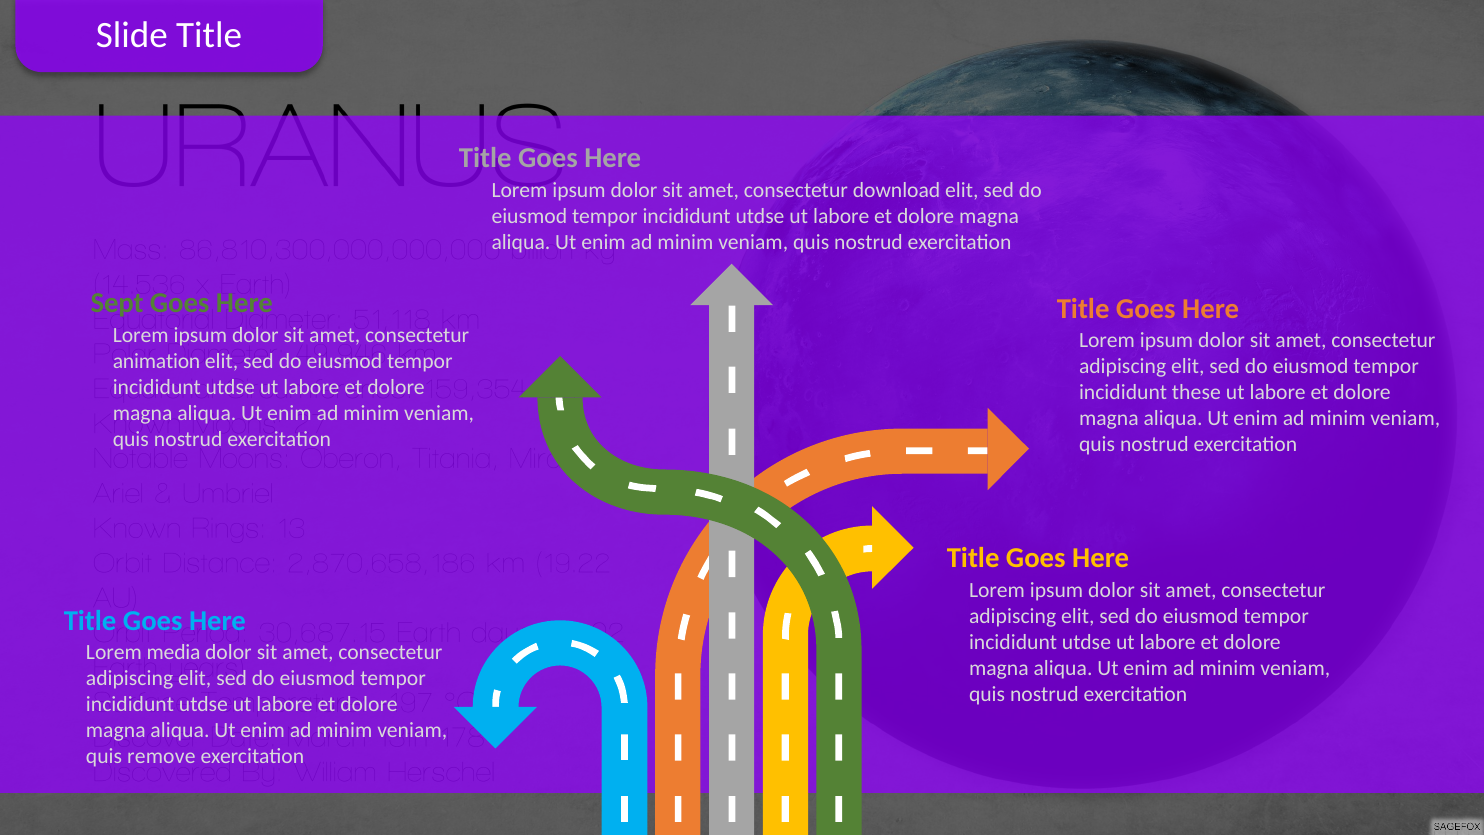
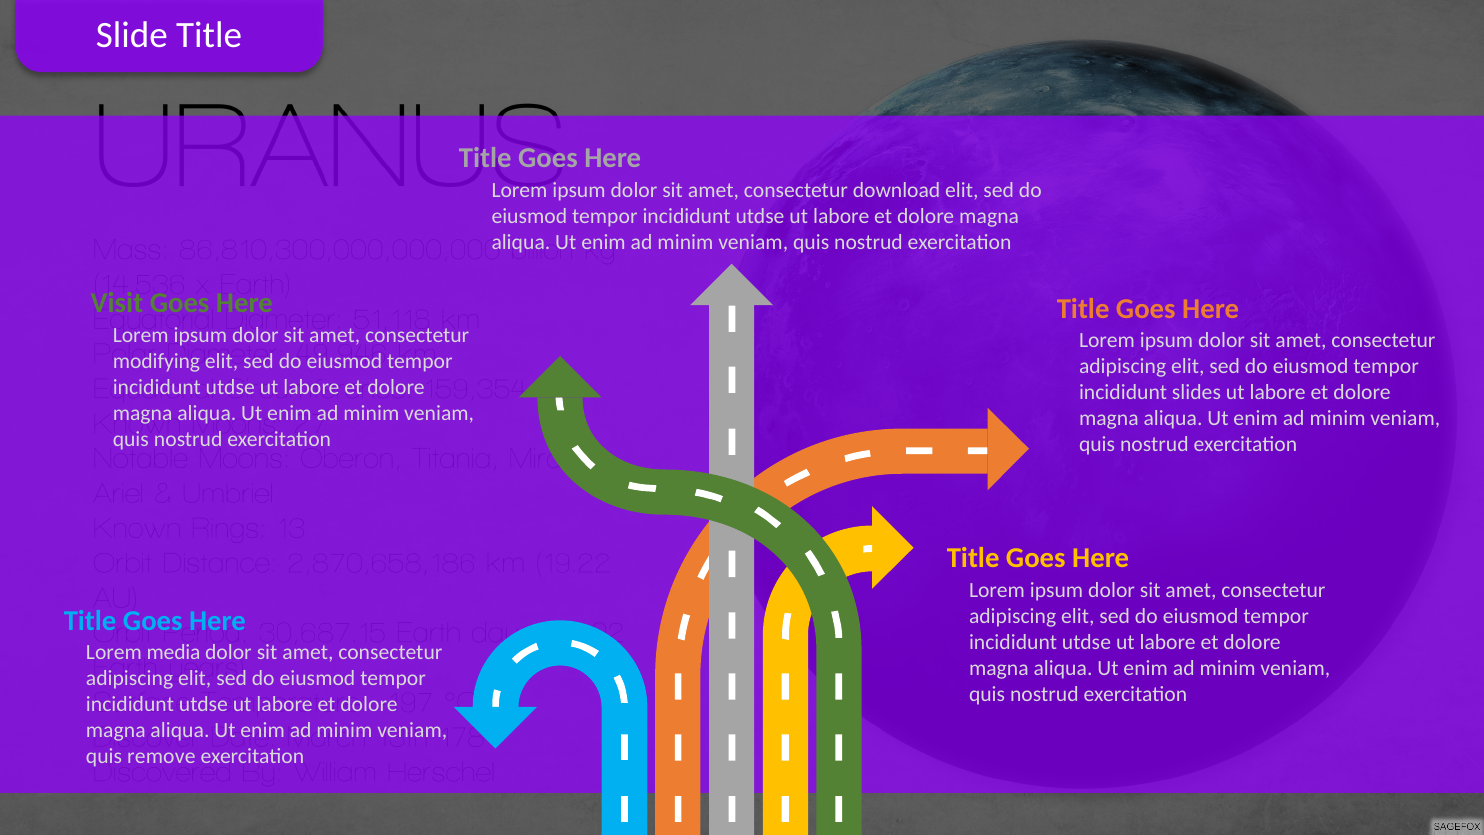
Sept: Sept -> Visit (117, 303)
animation: animation -> modifying (156, 361)
these: these -> slides (1196, 393)
